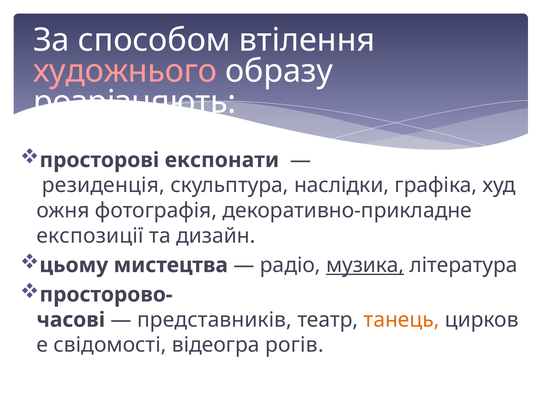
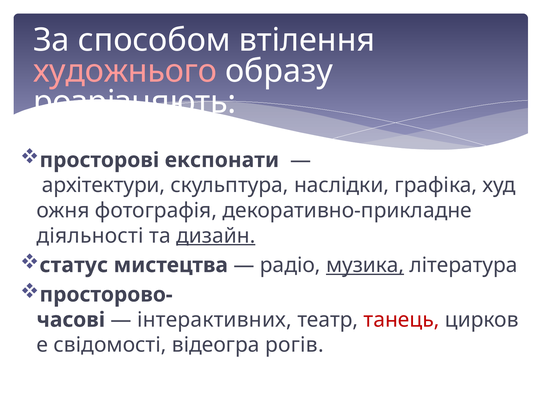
резиденція: резиденція -> архітектури (104, 185)
експозиції: експозиції -> діяльності (90, 236)
дизайн underline: none -> present (216, 236)
цьому: цьому -> статус (74, 265)
представників: представників -> інтерактивних (214, 320)
танець colour: orange -> red (402, 320)
